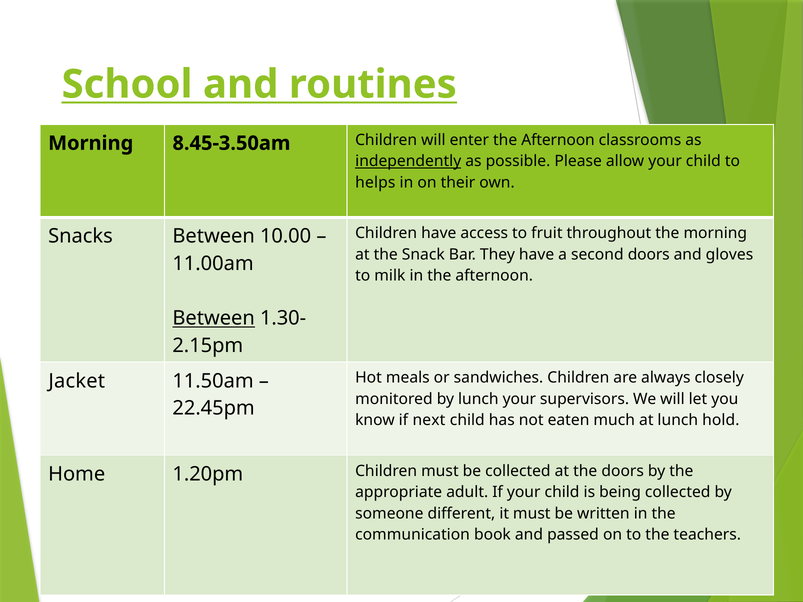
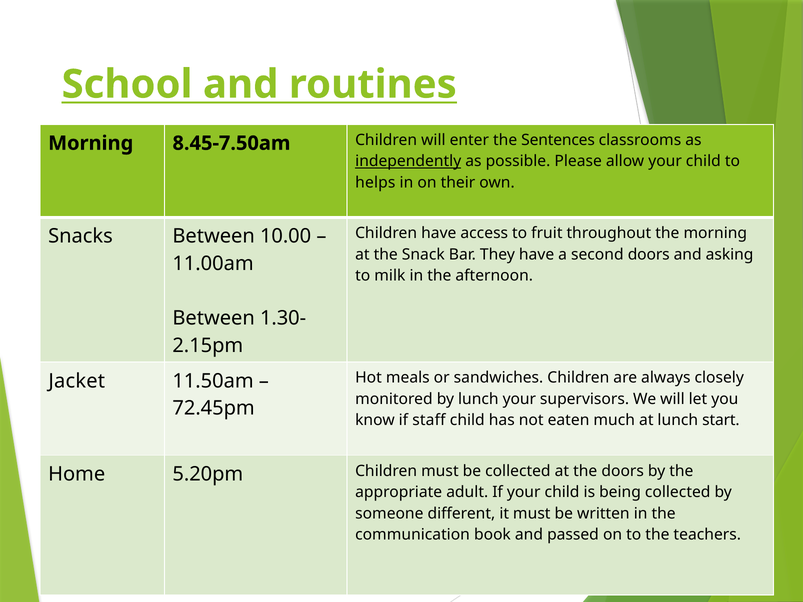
8.45-3.50am: 8.45-3.50am -> 8.45-7.50am (231, 143)
enter the Afternoon: Afternoon -> Sentences (558, 140)
gloves: gloves -> asking (730, 255)
Between underline: present -> none (214, 318)
22.45pm: 22.45pm -> 72.45pm (214, 408)
next: next -> staff (429, 420)
hold: hold -> start (721, 420)
1.20pm: 1.20pm -> 5.20pm (208, 474)
